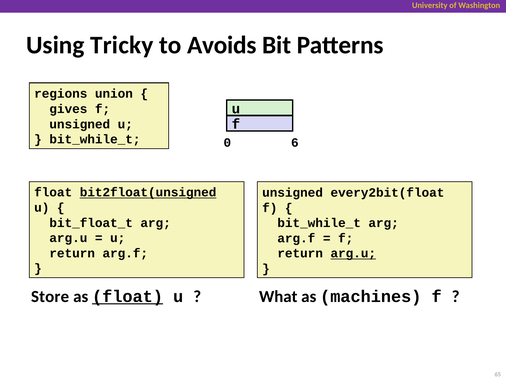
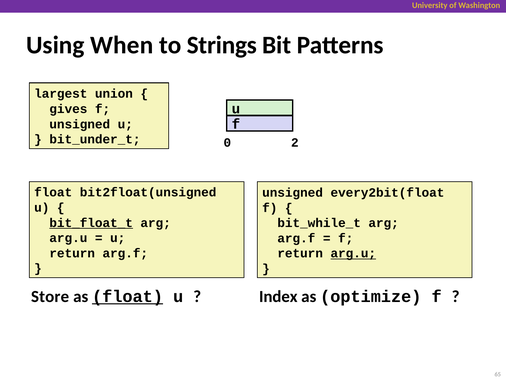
Tricky: Tricky -> When (122, 45)
Avoids: Avoids -> Strings (222, 45)
regions: regions -> largest (61, 94)
bit_while_t: bit_while_t -> bit_under_t (95, 139)
6: 6 -> 2 (295, 143)
bit2float(unsigned underline: present -> none (148, 192)
bit_float_t underline: none -> present (91, 223)
What: What -> Index (278, 296)
machines: machines -> optimize (371, 296)
